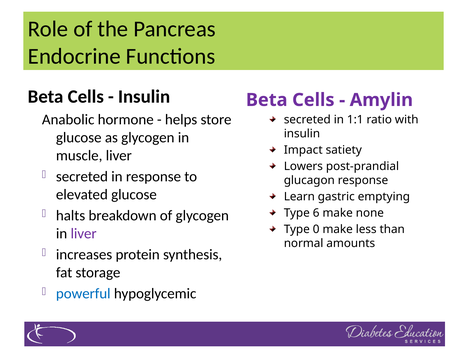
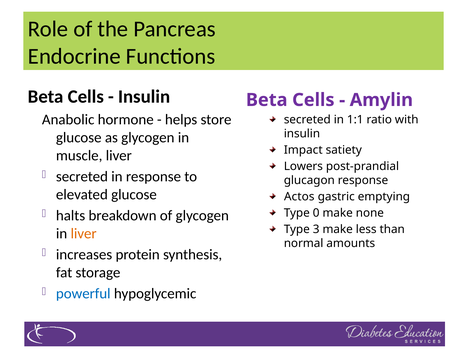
Learn: Learn -> Actos (299, 197)
6: 6 -> 0 (316, 213)
0: 0 -> 3 (316, 230)
liver colour: purple -> orange (84, 234)
